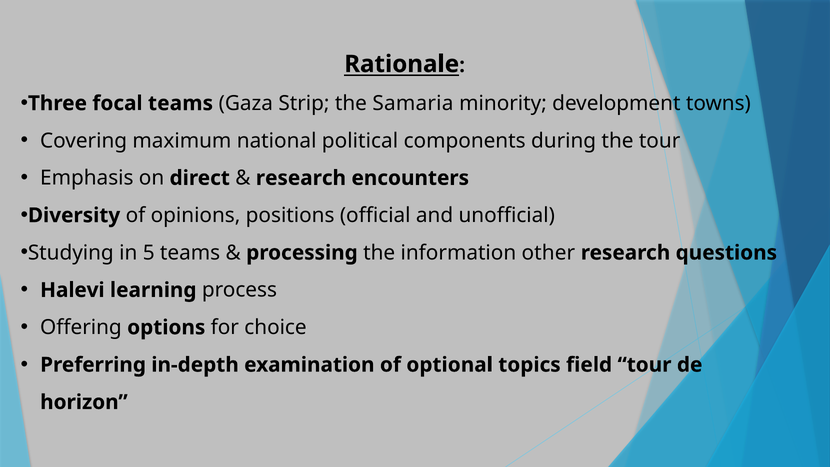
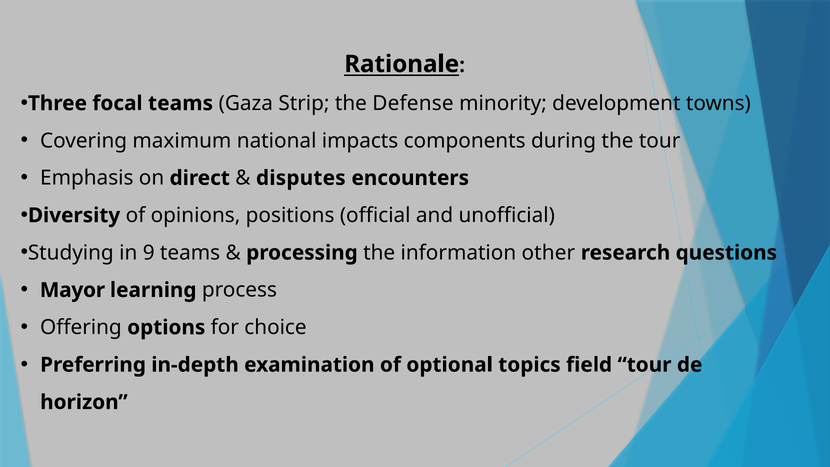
Samaria: Samaria -> Defense (413, 103)
political: political -> impacts (360, 141)
research: research -> disputes (301, 178)
5: 5 -> 9 (149, 253)
Halevi: Halevi -> Mayor (72, 290)
